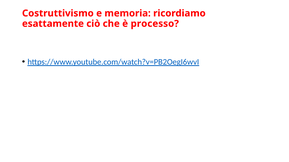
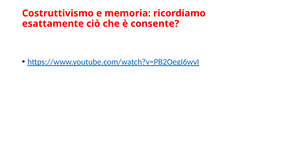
processo: processo -> consente (155, 24)
